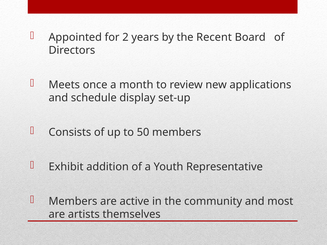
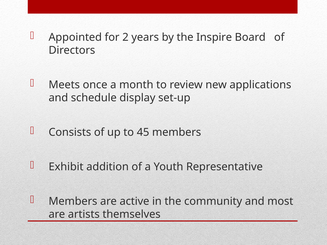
Recent: Recent -> Inspire (214, 37)
50: 50 -> 45 (143, 132)
